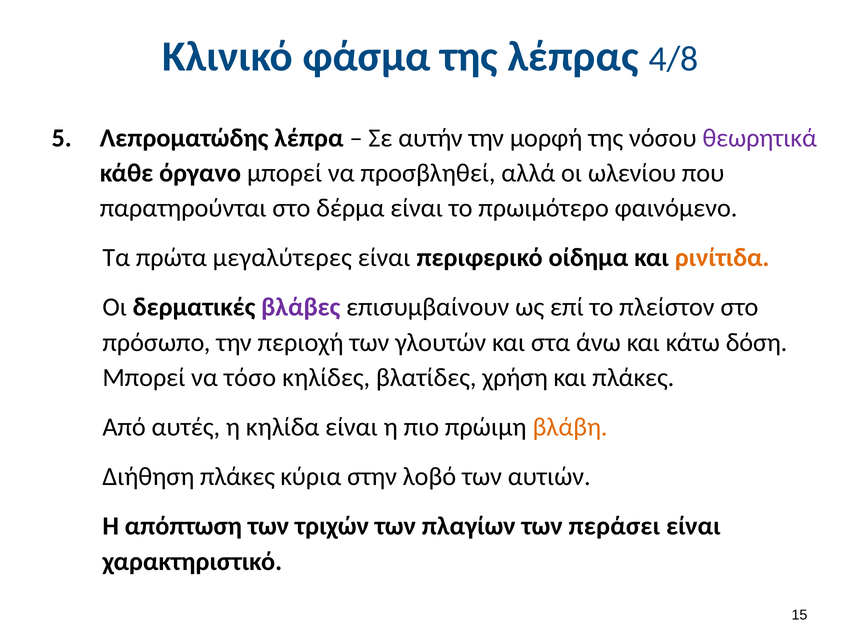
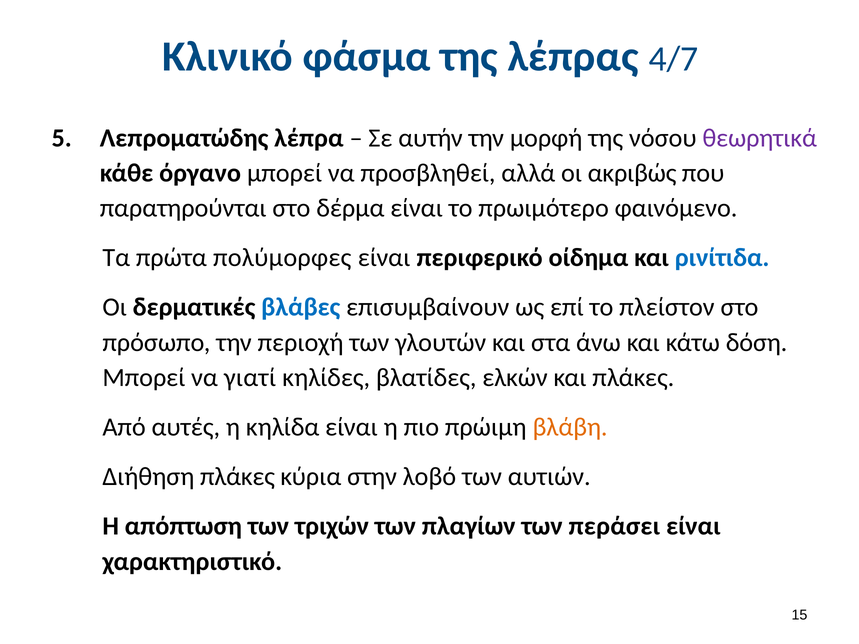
4/8: 4/8 -> 4/7 (674, 59)
ωλενίου: ωλενίου -> ακριβώς (632, 173)
μεγαλύτερες: μεγαλύτερες -> πολύμορφες (282, 258)
ρινίτιδα colour: orange -> blue (722, 258)
βλάβες colour: purple -> blue (301, 307)
τόσο: τόσο -> γιατί (250, 378)
χρήση: χρήση -> ελκών (515, 378)
